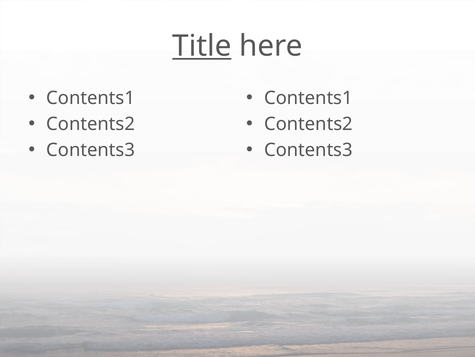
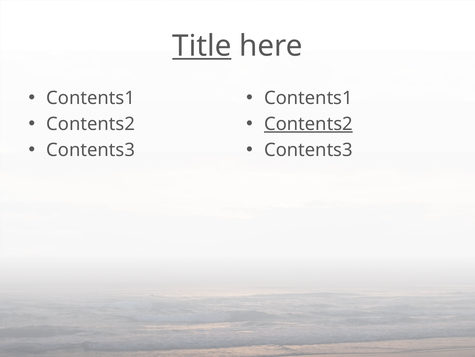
Contents2 underline: none -> present (308, 124)
